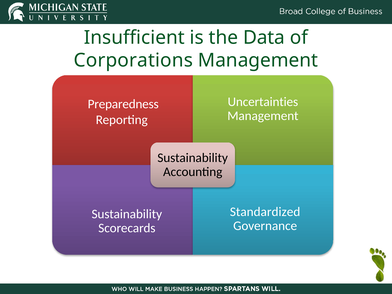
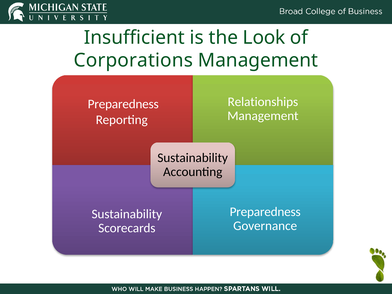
Data: Data -> Look (264, 38)
Uncertainties: Uncertainties -> Relationships (263, 102)
Standardized: Standardized -> Preparedness (265, 212)
